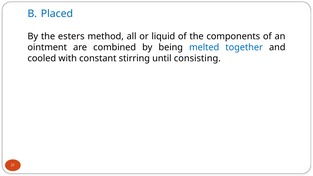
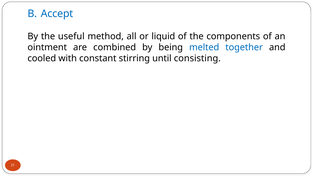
Placed: Placed -> Accept (57, 14)
esters: esters -> useful (71, 36)
